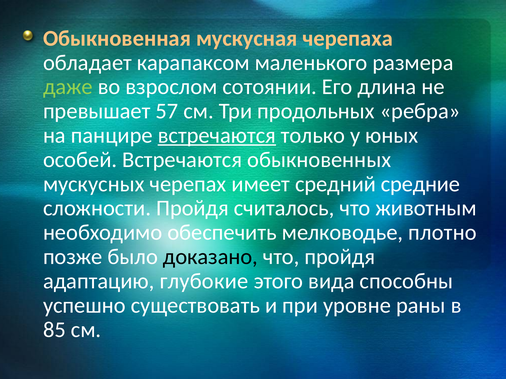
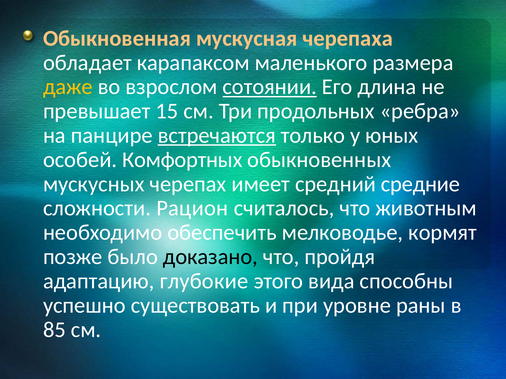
даже colour: light green -> yellow (68, 87)
сотоянии underline: none -> present (270, 87)
57: 57 -> 15 (167, 111)
особей Встречаются: Встречаются -> Комфортных (182, 160)
сложности Пройдя: Пройдя -> Рацион (192, 209)
плотно: плотно -> кормят (443, 233)
